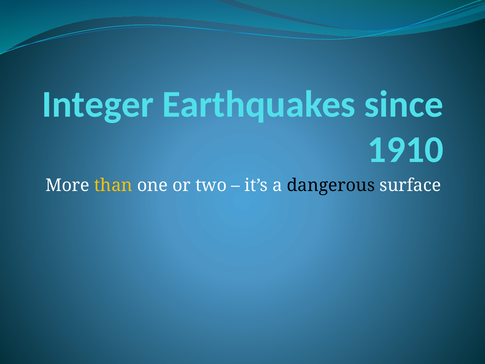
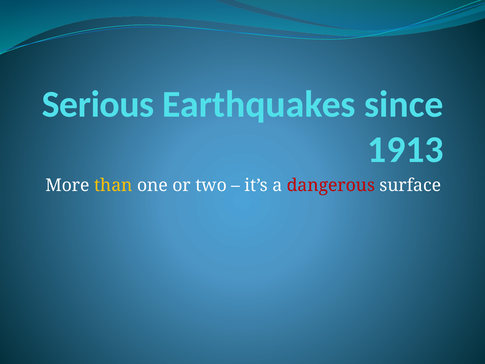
Integer: Integer -> Serious (98, 104)
1910: 1910 -> 1913 (406, 150)
dangerous colour: black -> red (331, 185)
